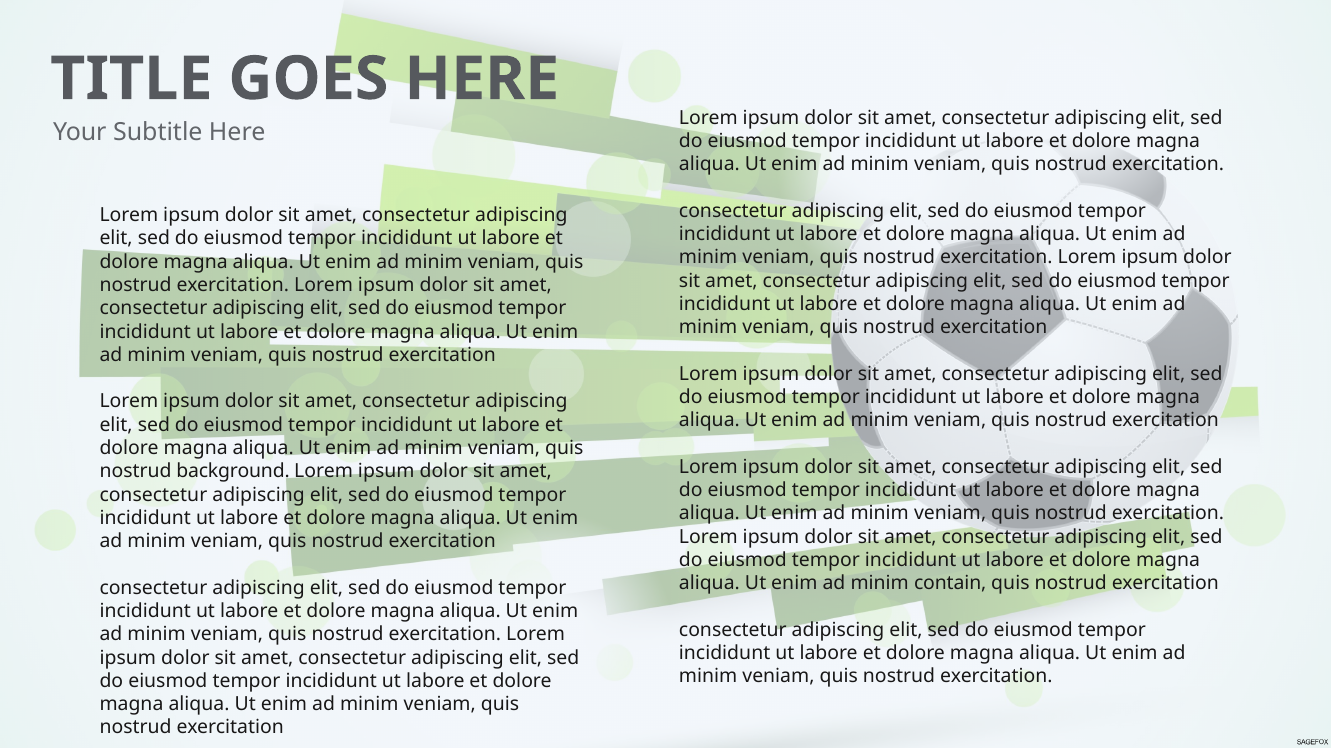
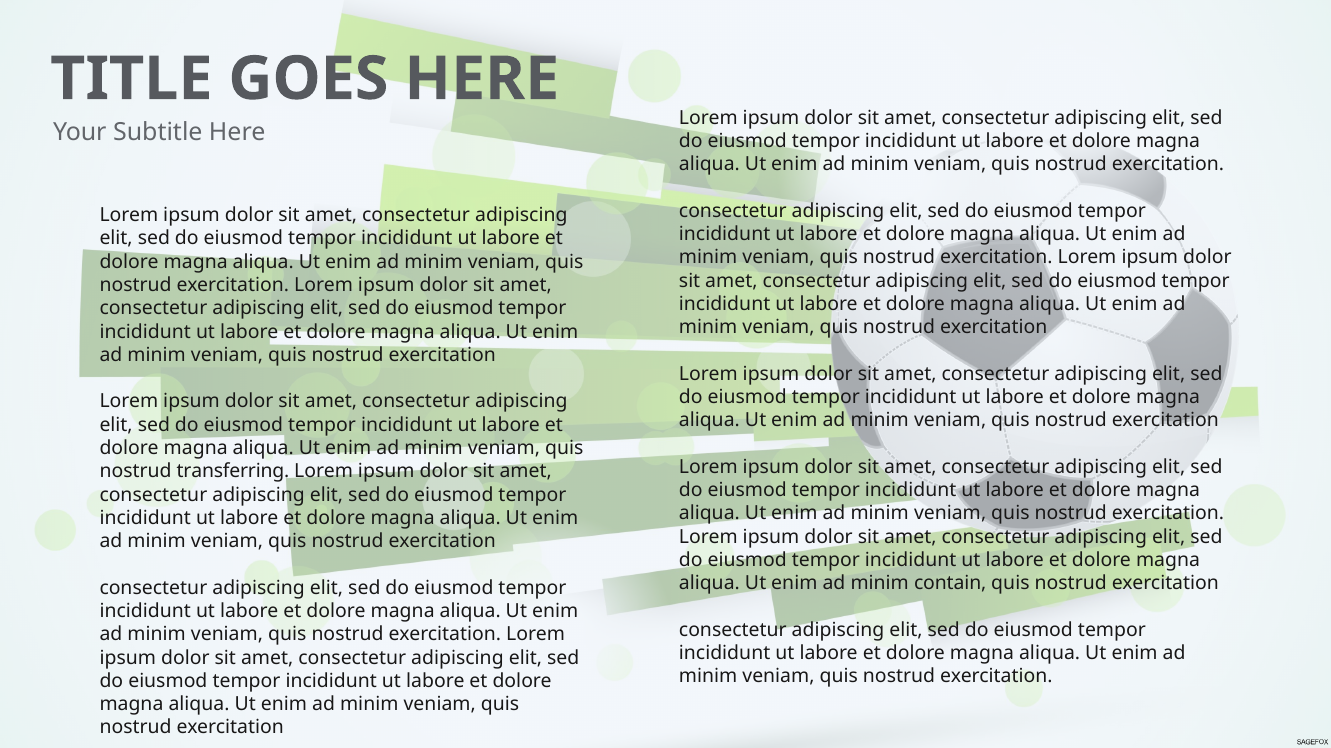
background: background -> transferring (233, 472)
